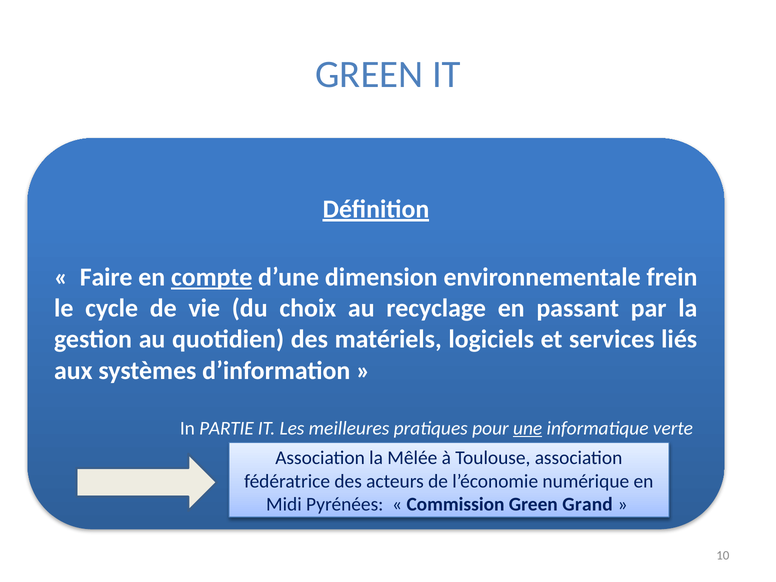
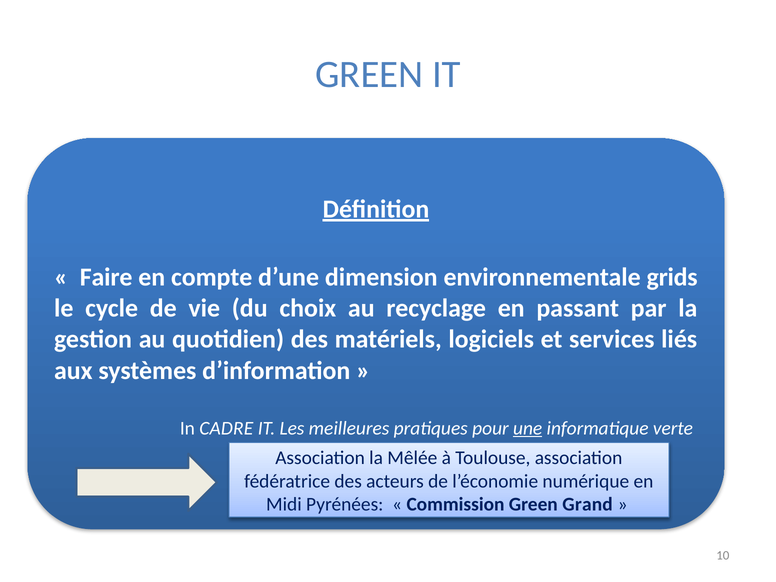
compte underline: present -> none (212, 277)
frein: frein -> grids (672, 277)
PARTIE: PARTIE -> CADRE (226, 428)
